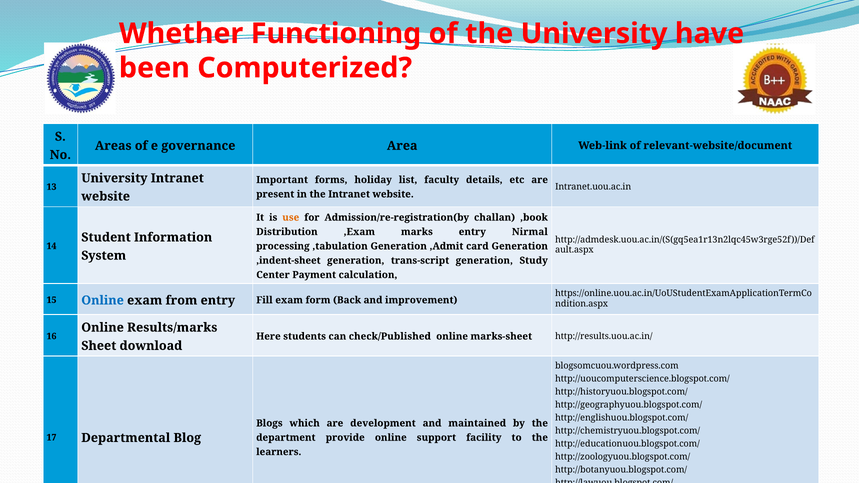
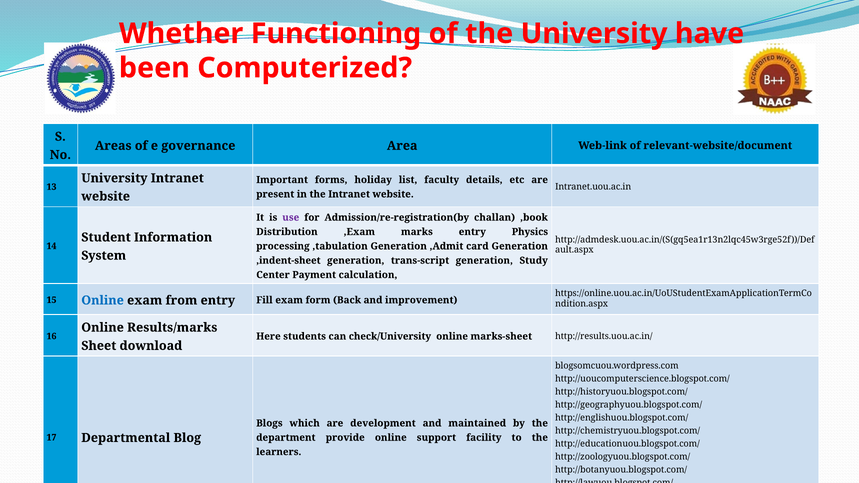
use colour: orange -> purple (291, 218)
Nirmal: Nirmal -> Physics (530, 232)
check/Published: check/Published -> check/University (390, 336)
